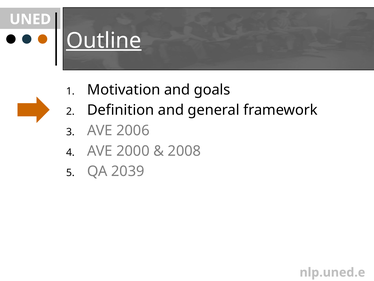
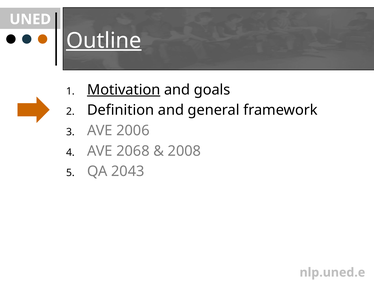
Motivation underline: none -> present (124, 90)
2000: 2000 -> 2068 (133, 151)
2039: 2039 -> 2043 (128, 171)
